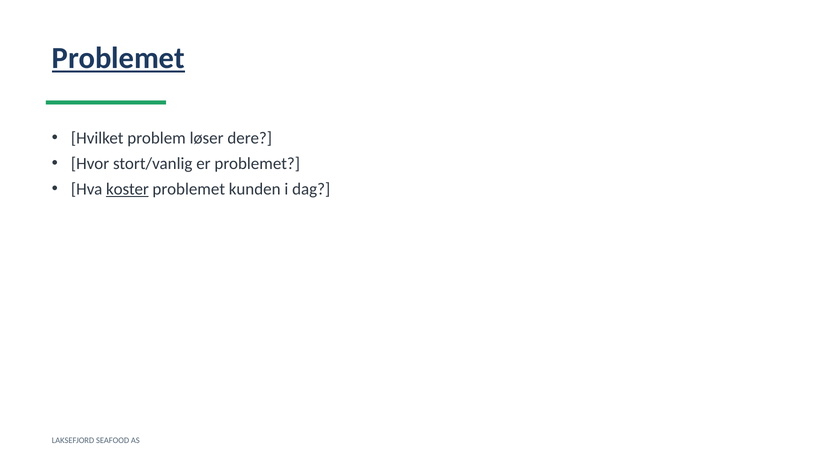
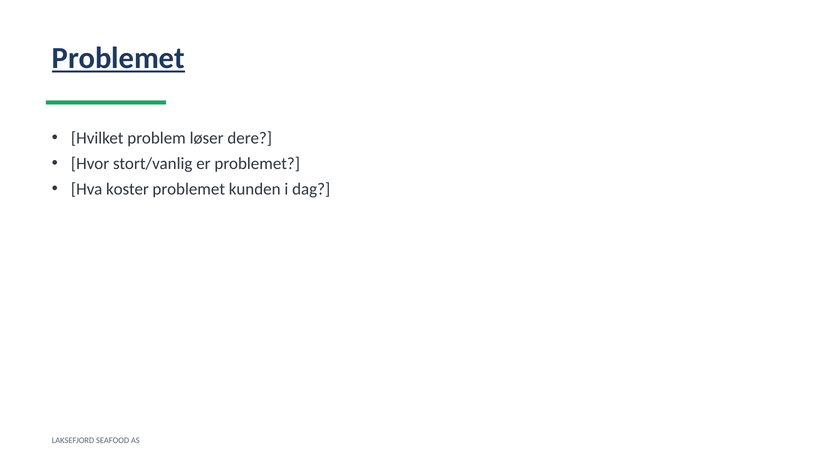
koster underline: present -> none (127, 189)
